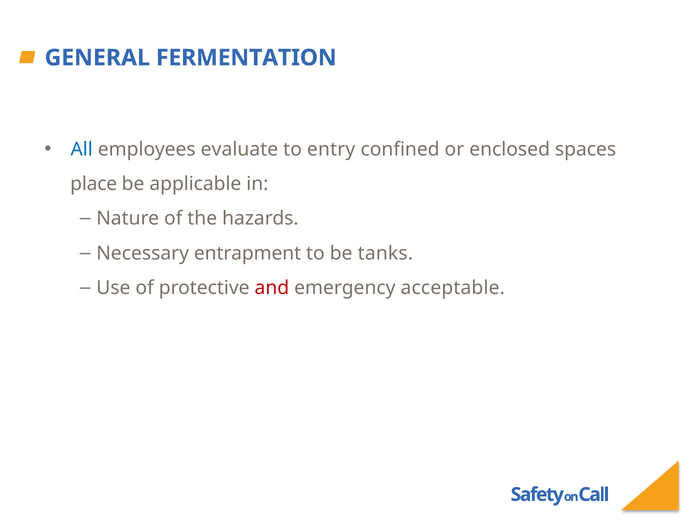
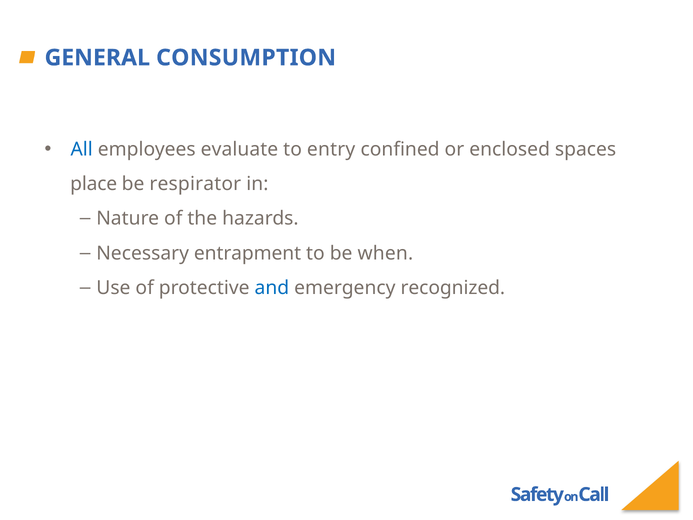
FERMENTATION: FERMENTATION -> CONSUMPTION (246, 58)
applicable: applicable -> respirator (195, 184)
tanks: tanks -> when (385, 253)
and colour: red -> blue (272, 288)
acceptable: acceptable -> recognized (453, 288)
